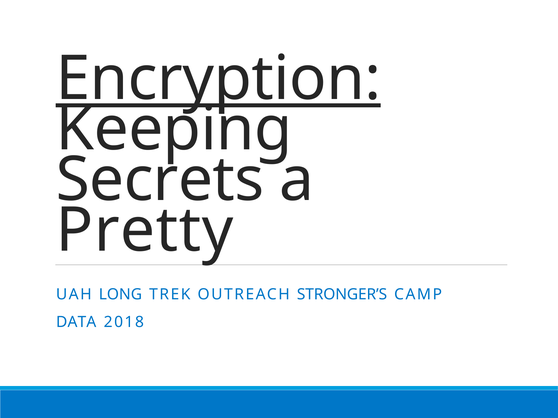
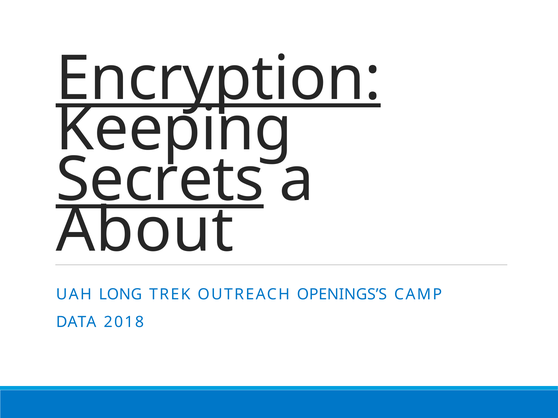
Secrets underline: none -> present (160, 180)
Pretty: Pretty -> About (145, 231)
STRONGER’S: STRONGER’S -> OPENINGS’S (342, 295)
